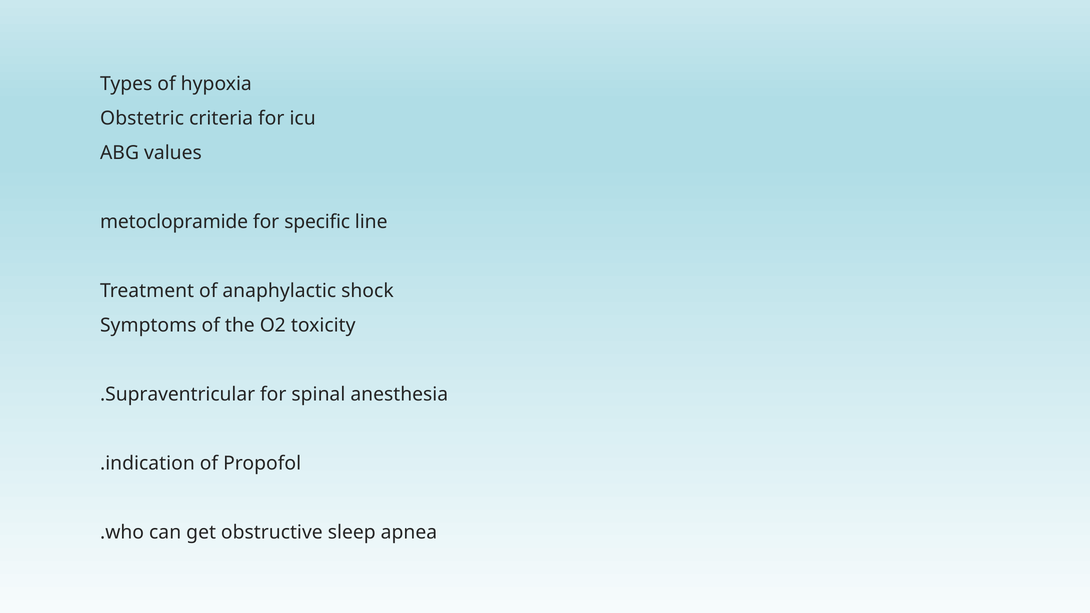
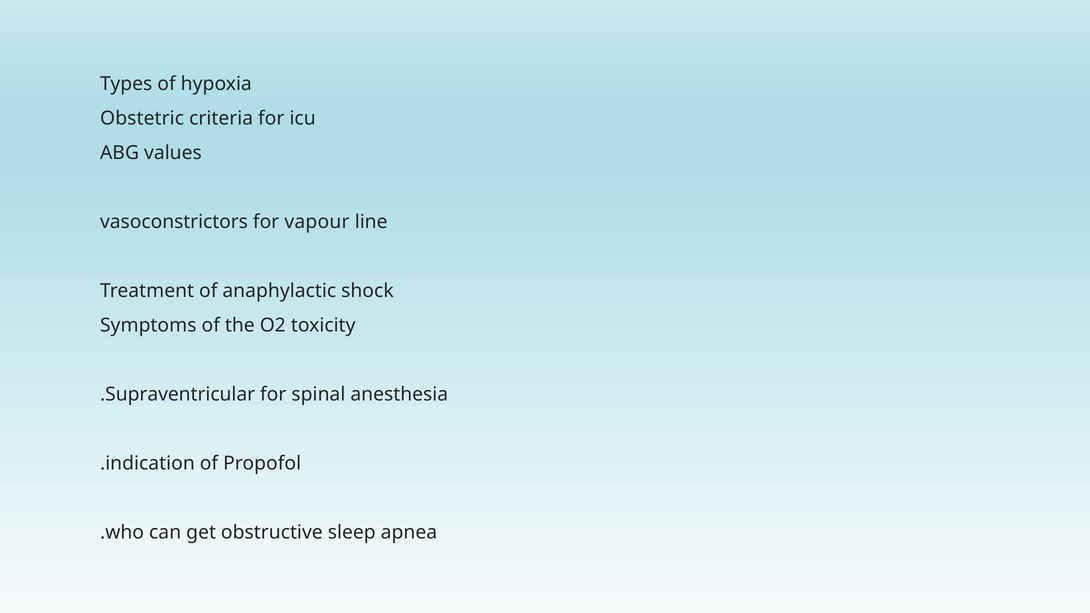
metoclopramide: metoclopramide -> vasoconstrictors (174, 222)
specific: specific -> vapour (317, 222)
